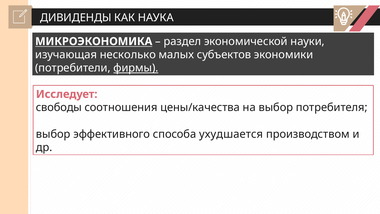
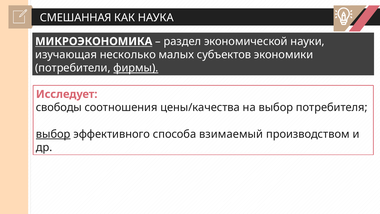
ДИВИДЕНДЫ: ДИВИДЕНДЫ -> СМЕШАННАЯ (76, 18)
выбор underline: none -> present (53, 134)
ухудшается: ухудшается -> взимаемый (231, 134)
